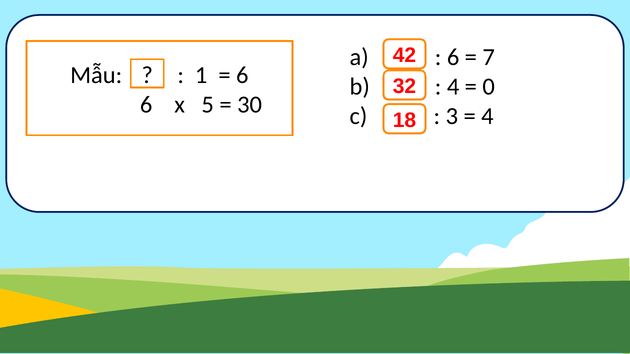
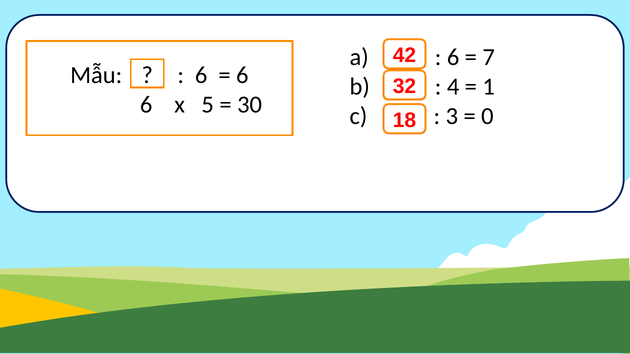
1: 1 -> 6 (201, 75)
0: 0 -> 1 (489, 87)
4: 4 -> 0 (487, 116)
